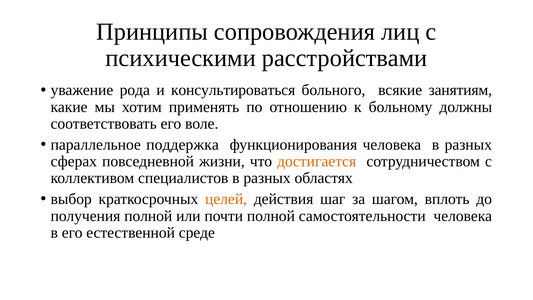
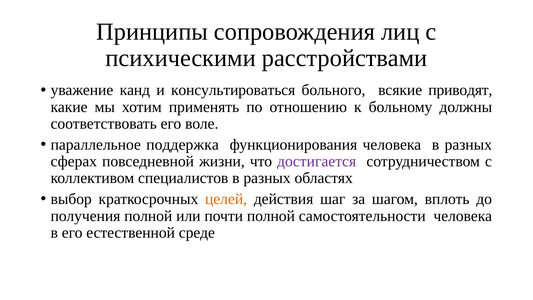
рода: рода -> канд (135, 90)
занятиям: занятиям -> приводят (460, 90)
достигается colour: orange -> purple (317, 161)
